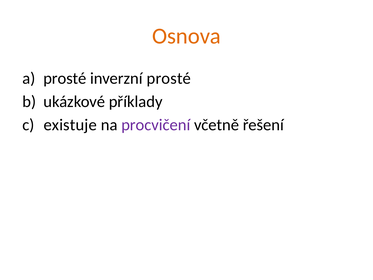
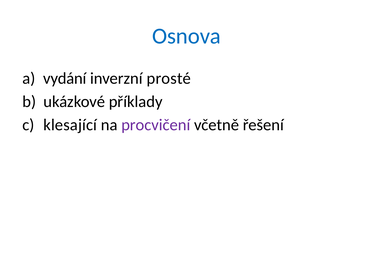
Osnova colour: orange -> blue (186, 36)
prosté: prosté -> vydání (65, 78)
existuje: existuje -> klesající (70, 125)
